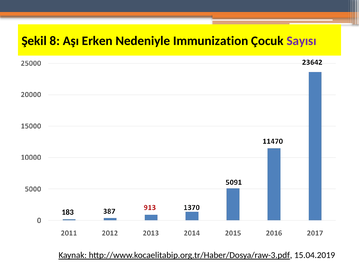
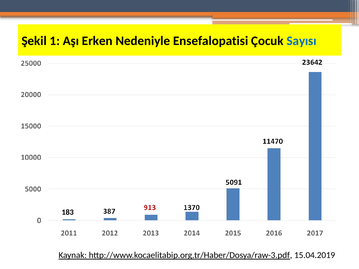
8: 8 -> 1 (55, 41)
Immunization: Immunization -> Ensefalopatisi (211, 41)
Sayısı colour: purple -> blue (302, 41)
